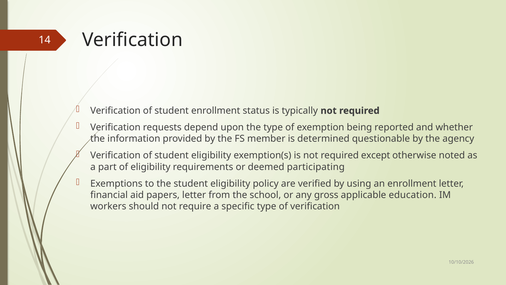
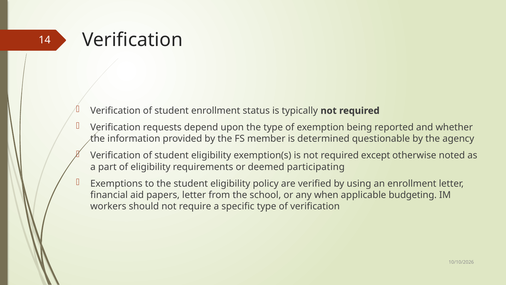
gross: gross -> when (326, 195)
education: education -> budgeting (413, 195)
